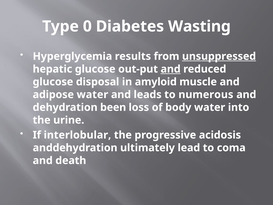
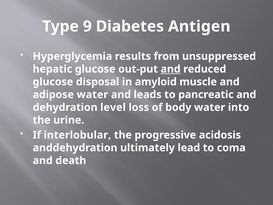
0: 0 -> 9 (87, 26)
Wasting: Wasting -> Antigen (199, 26)
unsuppressed underline: present -> none (219, 56)
numerous: numerous -> pancreatic (206, 94)
been: been -> level (113, 107)
